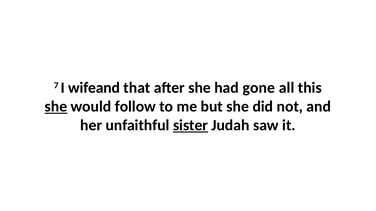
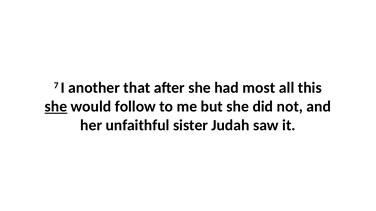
wifeand: wifeand -> another (94, 88)
gone: gone -> most (259, 88)
sister underline: present -> none (191, 126)
